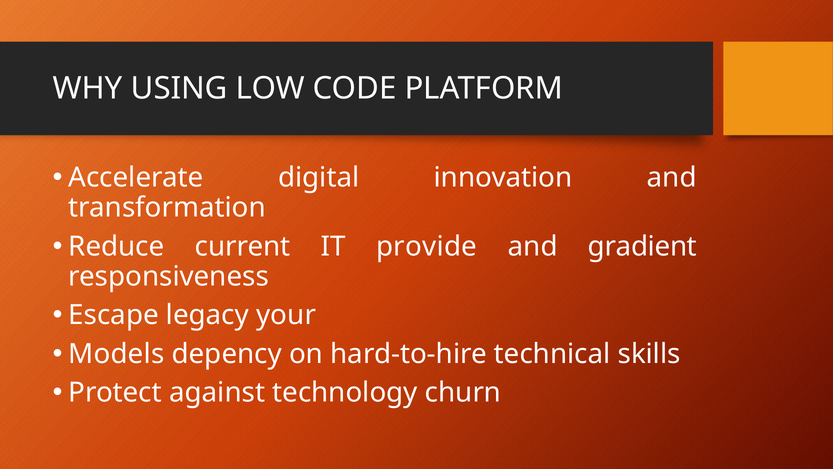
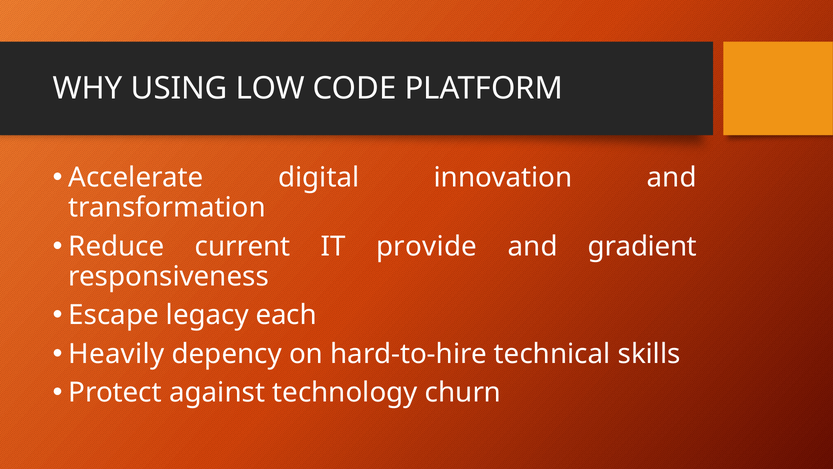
your: your -> each (286, 315)
Models: Models -> Heavily (116, 354)
